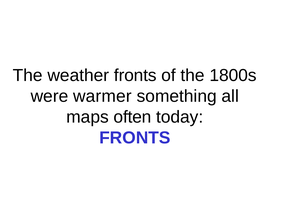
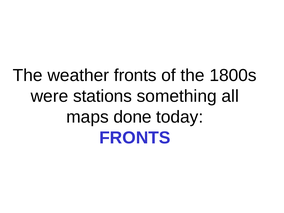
warmer: warmer -> stations (103, 96)
often: often -> done (133, 117)
